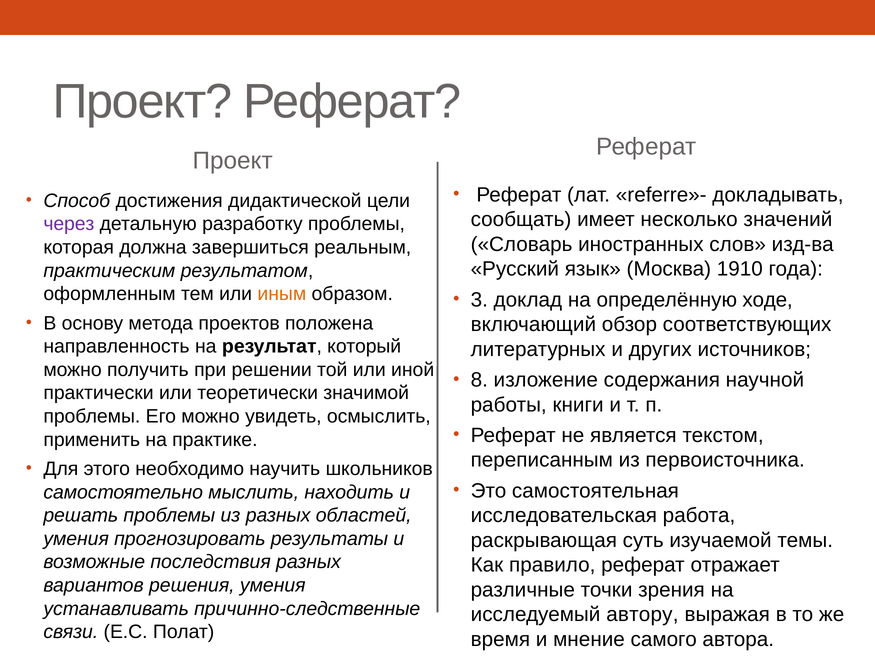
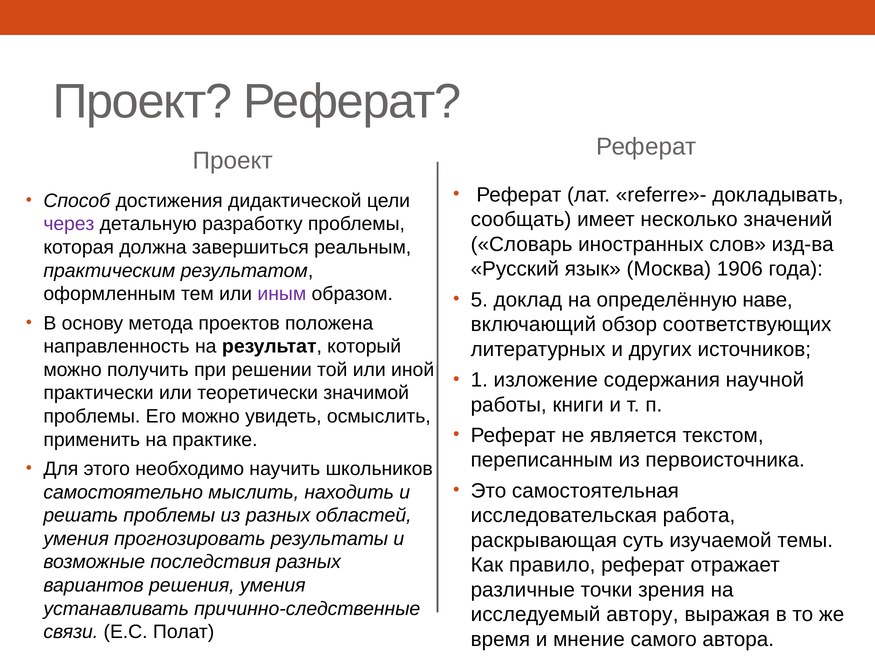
1910: 1910 -> 1906 (740, 269)
иным colour: orange -> purple (282, 294)
3: 3 -> 5 (479, 300)
ходе: ходе -> наве (768, 300)
8: 8 -> 1 (479, 380)
